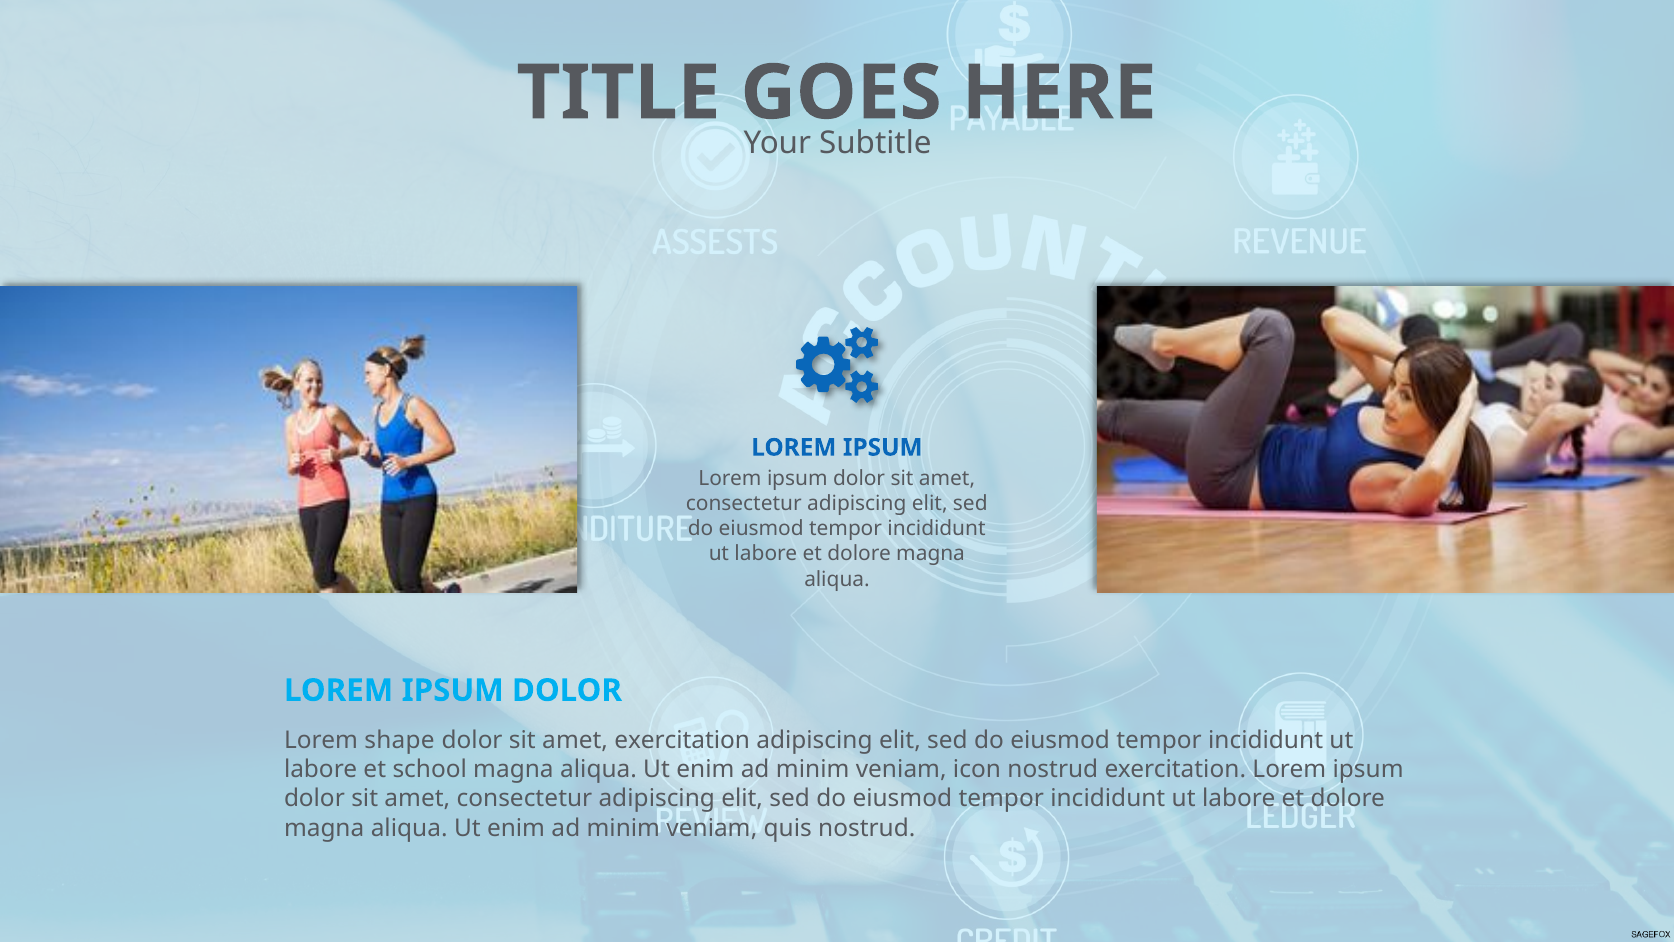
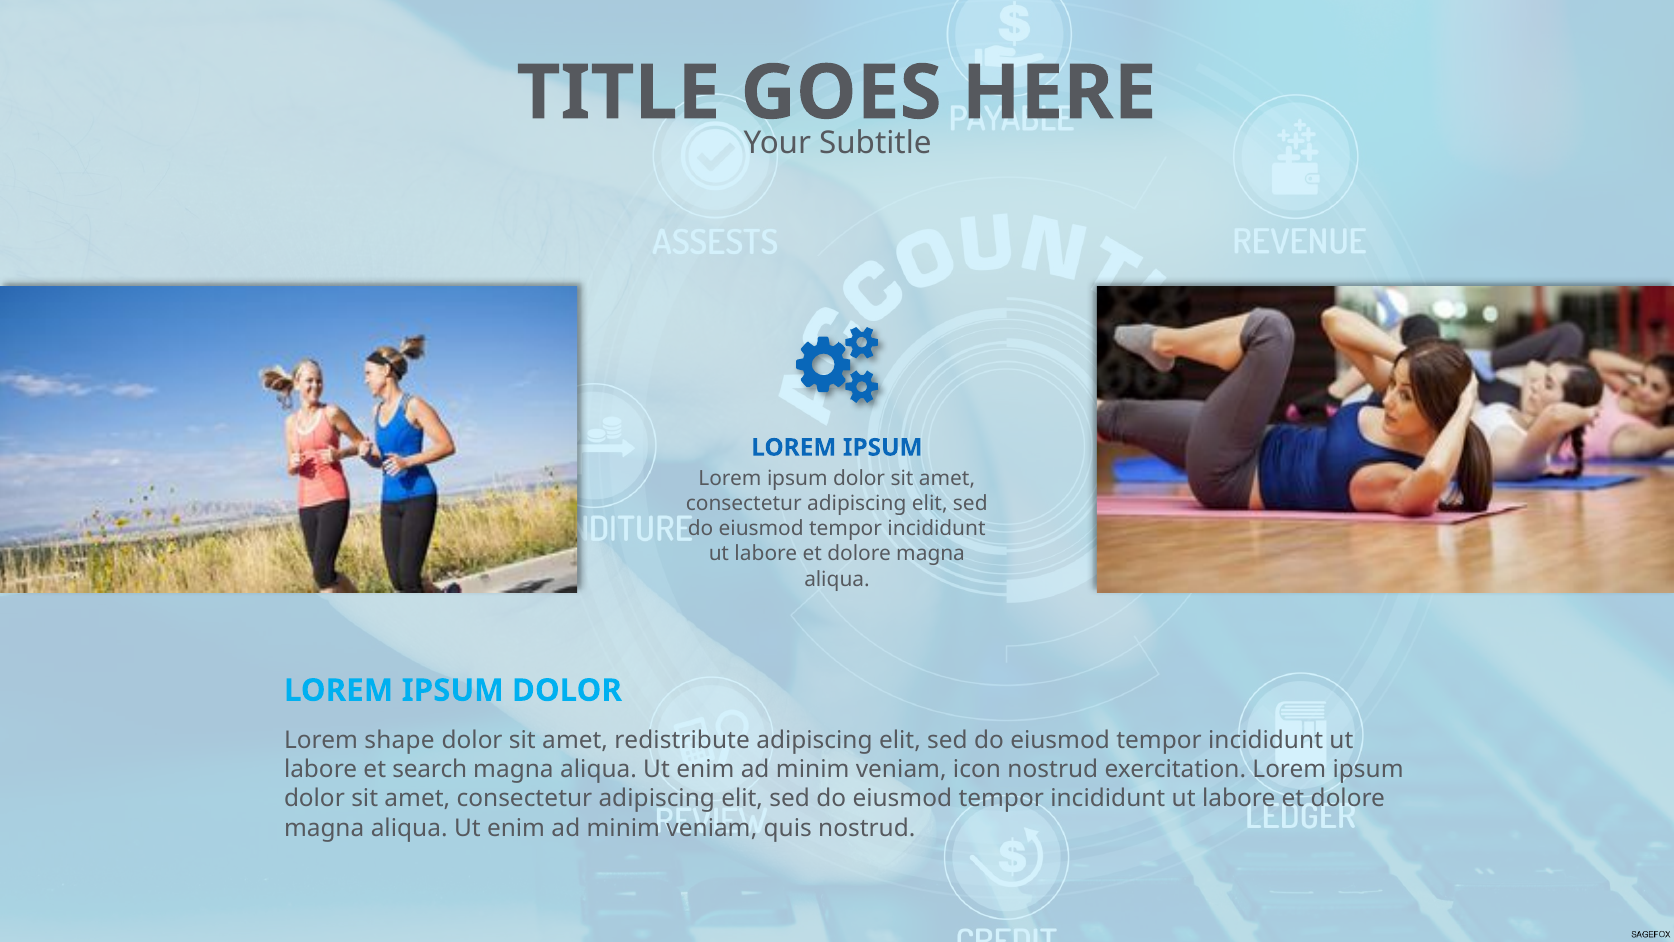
amet exercitation: exercitation -> redistribute (682, 740)
school: school -> search (430, 769)
